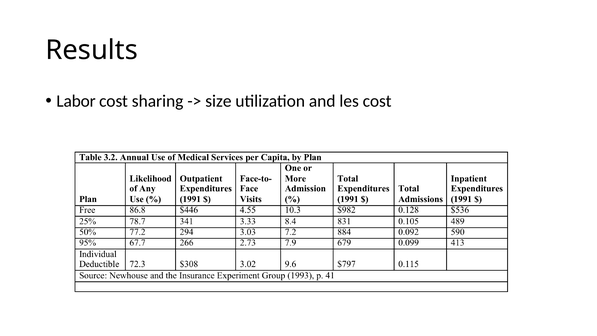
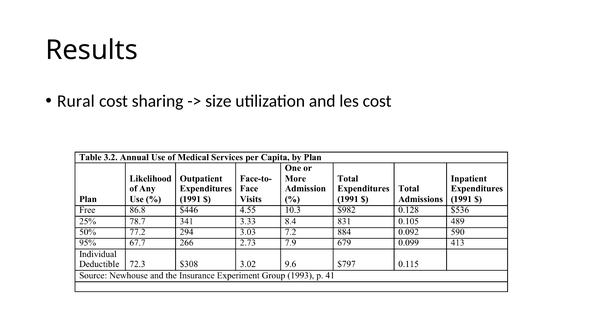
Labor: Labor -> Rural (76, 101)
